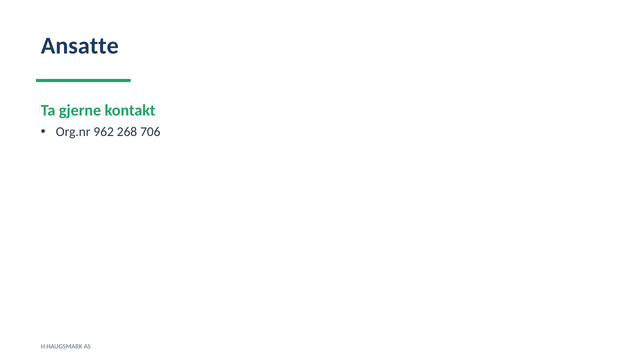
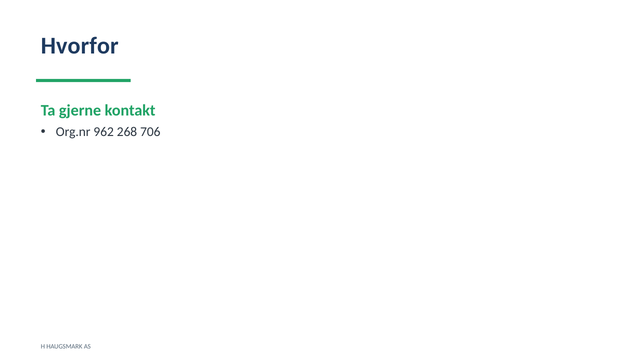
Ansatte: Ansatte -> Hvorfor (80, 46)
